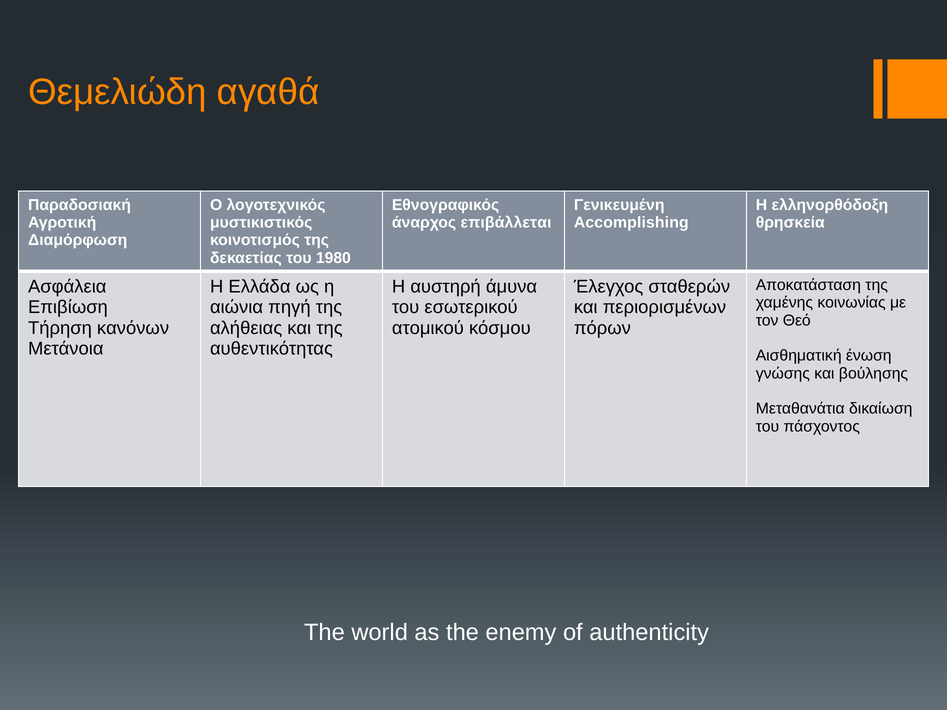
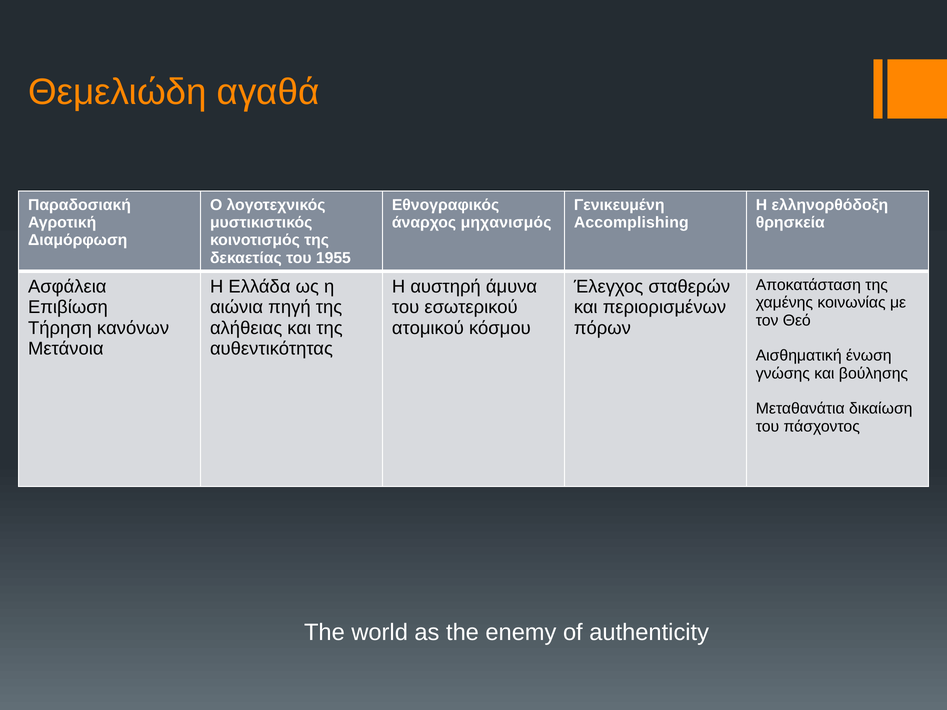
επιβάλλεται: επιβάλλεται -> μηχανισμός (506, 223)
1980: 1980 -> 1955 (333, 258)
